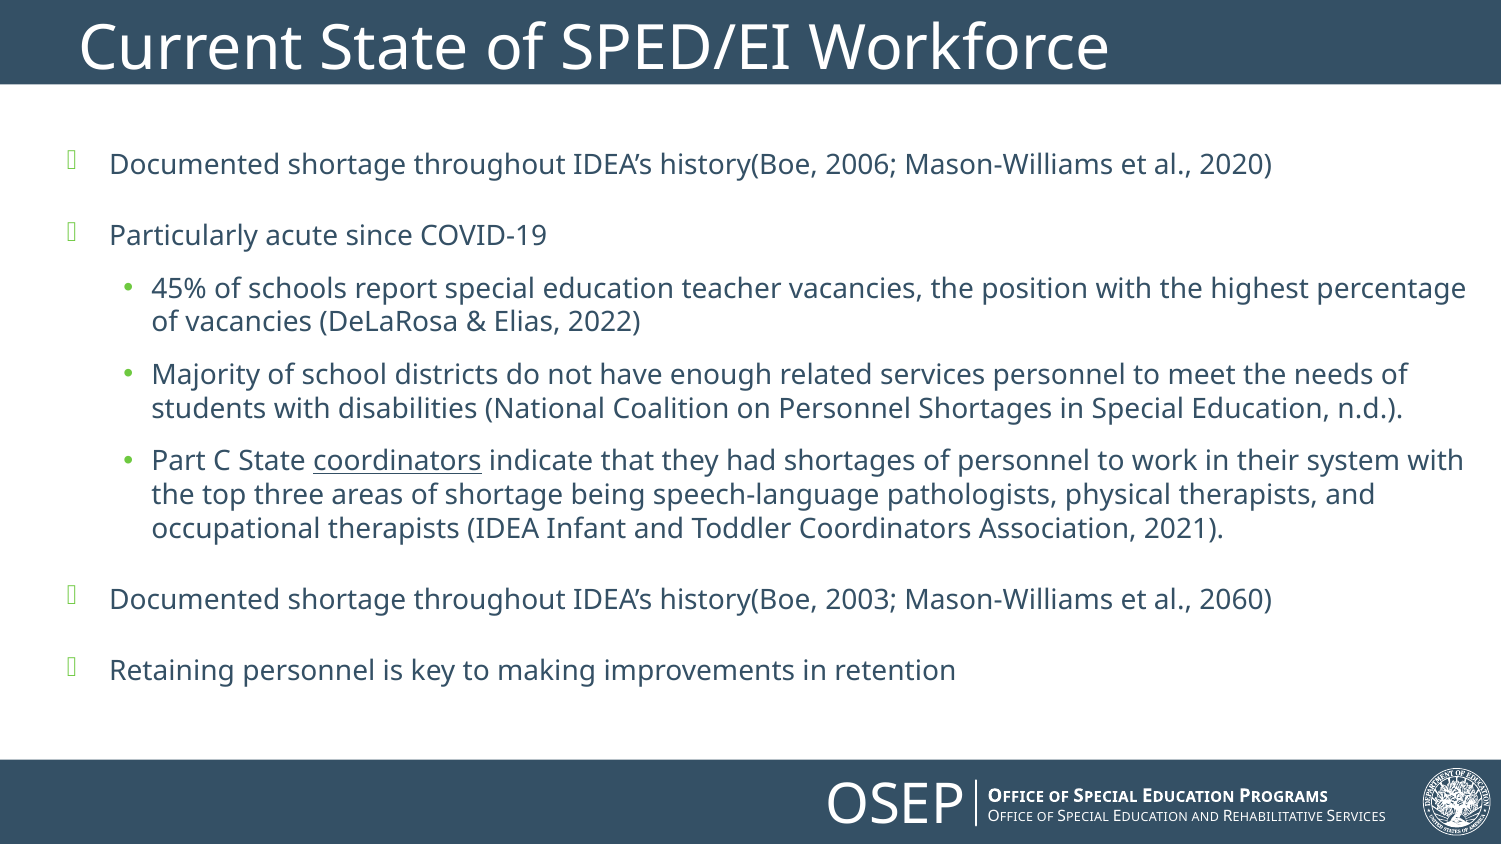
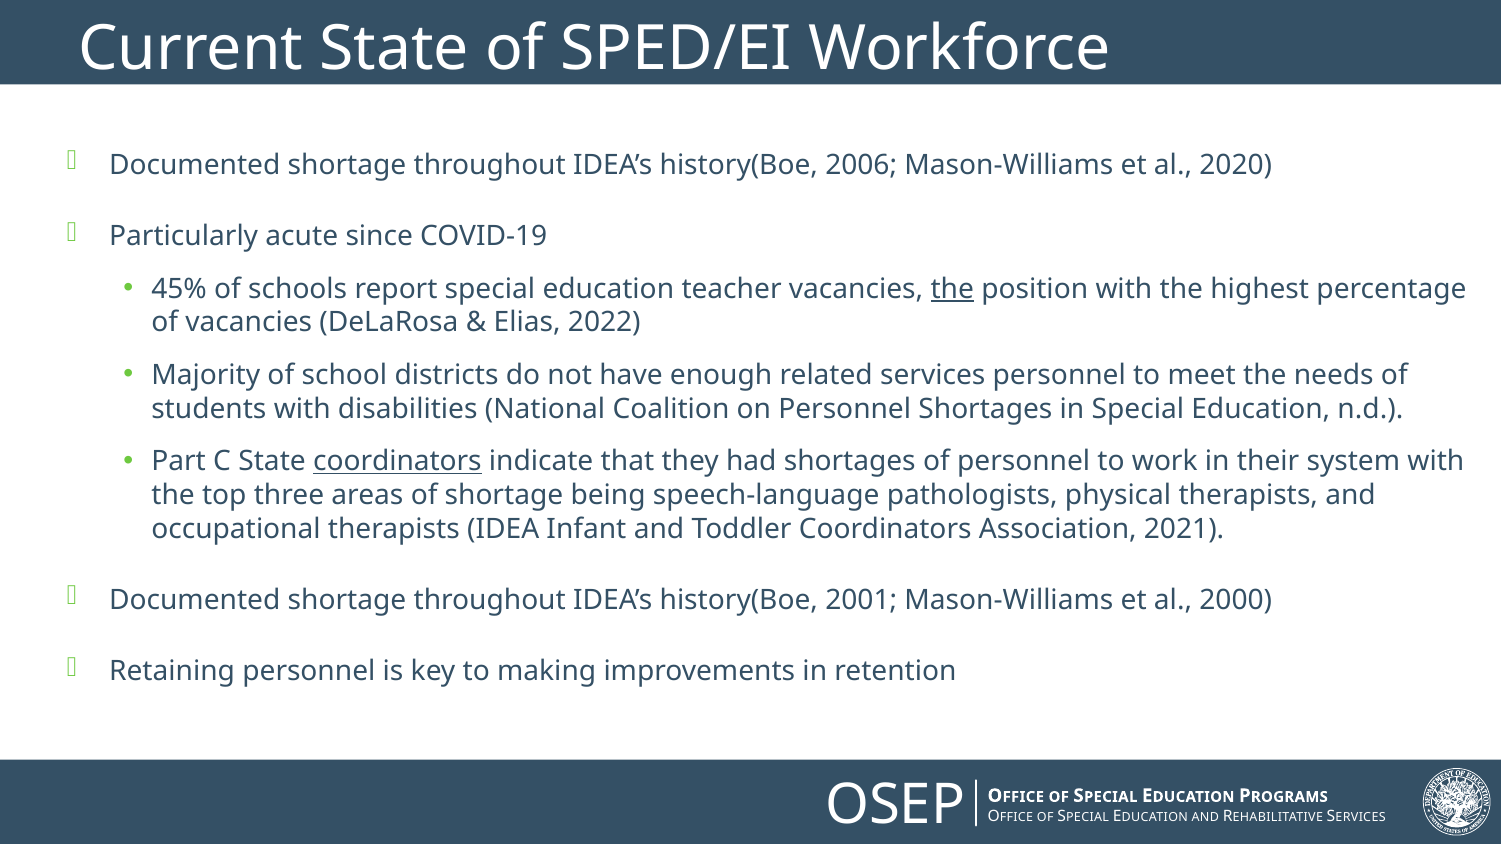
the underline: none -> present (952, 289)
2003: 2003 -> 2001 (861, 600)
2060: 2060 -> 2000 (1236, 600)
